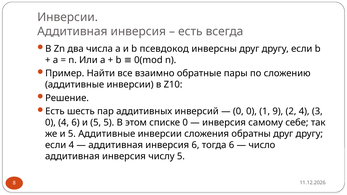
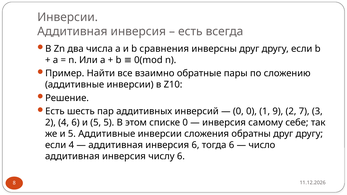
псевдокод: псевдокод -> сравнения (164, 49)
2 4: 4 -> 7 (304, 111)
0: 0 -> 2 (50, 123)
числу 5: 5 -> 6 (181, 157)
